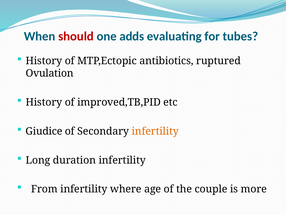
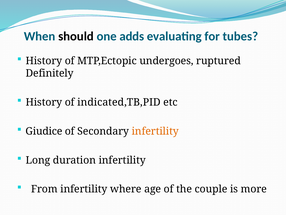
should colour: red -> black (76, 36)
antibiotics: antibiotics -> undergoes (166, 61)
Ovulation: Ovulation -> Definitely (50, 73)
improved,TB,PID: improved,TB,PID -> indicated,TB,PID (119, 102)
